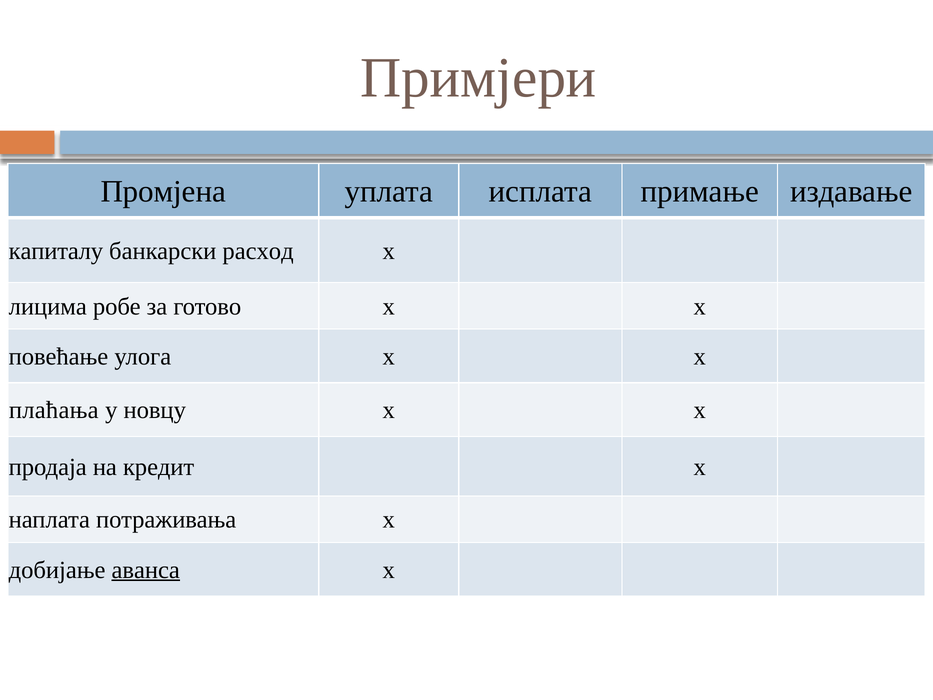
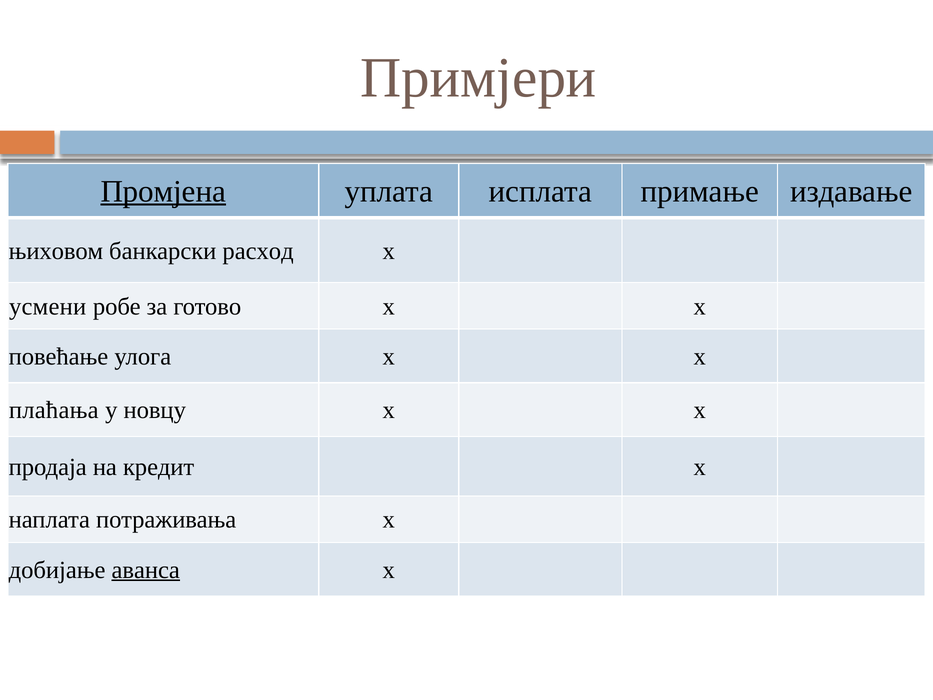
Промјена underline: none -> present (163, 191)
капиталу: капиталу -> њиховом (56, 251)
лицима: лицима -> усмени (48, 306)
